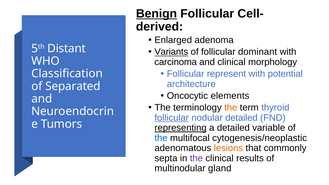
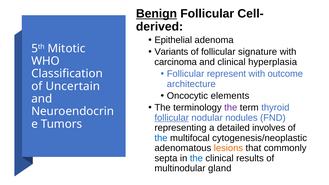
Enlarged: Enlarged -> Epithelial (173, 40)
Distant: Distant -> Mitotic (67, 48)
Variants underline: present -> none (171, 52)
dominant: dominant -> signature (258, 52)
morphology: morphology -> hyperplasia (273, 62)
potential: potential -> outcome (285, 74)
Separated: Separated -> Uncertain (73, 86)
the colour: orange -> purple (231, 108)
nodular detailed: detailed -> nodules (241, 118)
representing underline: present -> none (181, 128)
variable: variable -> involves (269, 128)
the colour: purple -> blue (196, 158)
